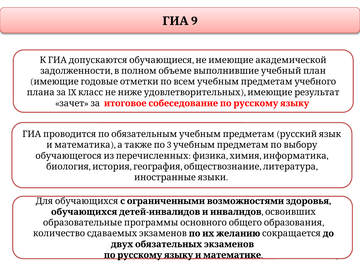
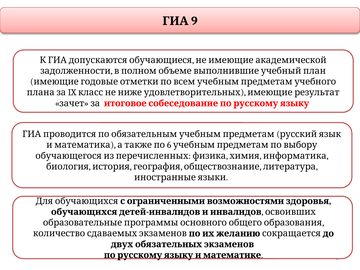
3: 3 -> 6 (169, 145)
